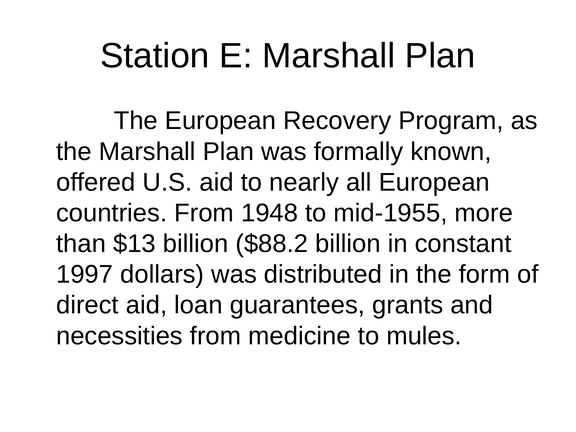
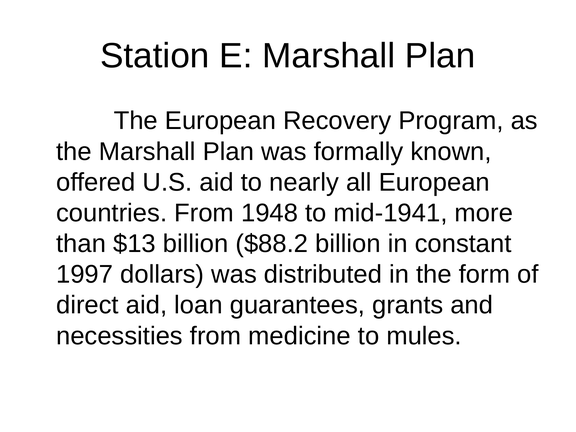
mid-1955: mid-1955 -> mid-1941 (391, 213)
